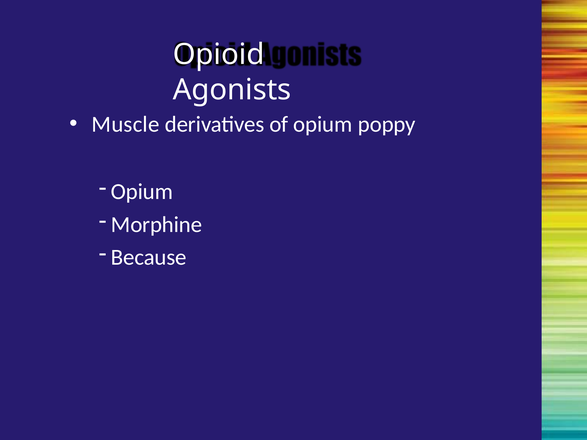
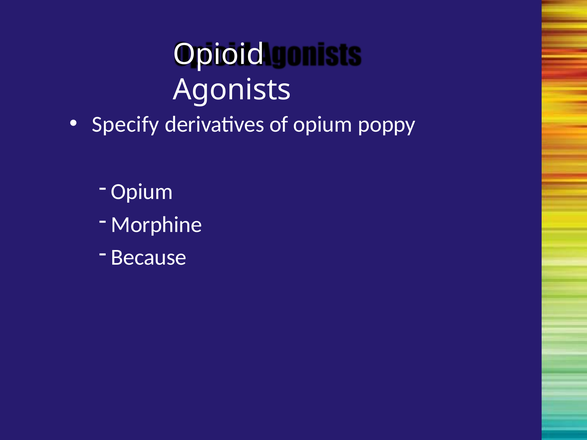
Muscle: Muscle -> Specify (126, 124)
